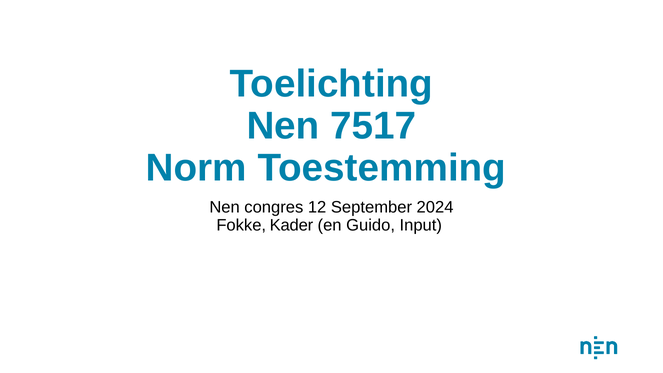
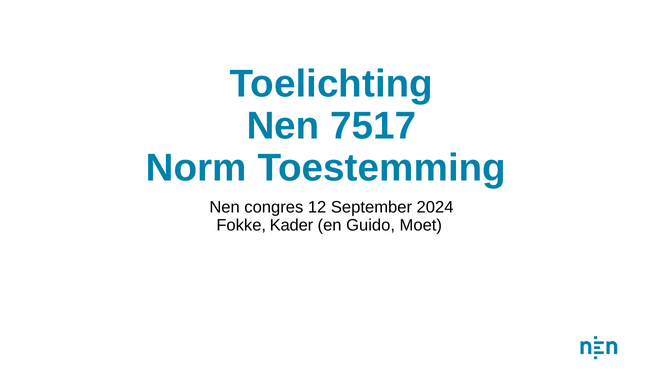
Input: Input -> Moet (421, 225)
